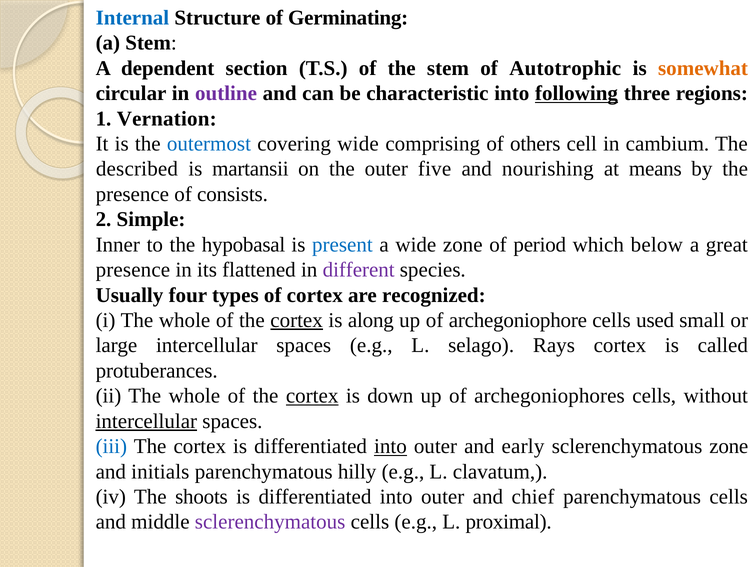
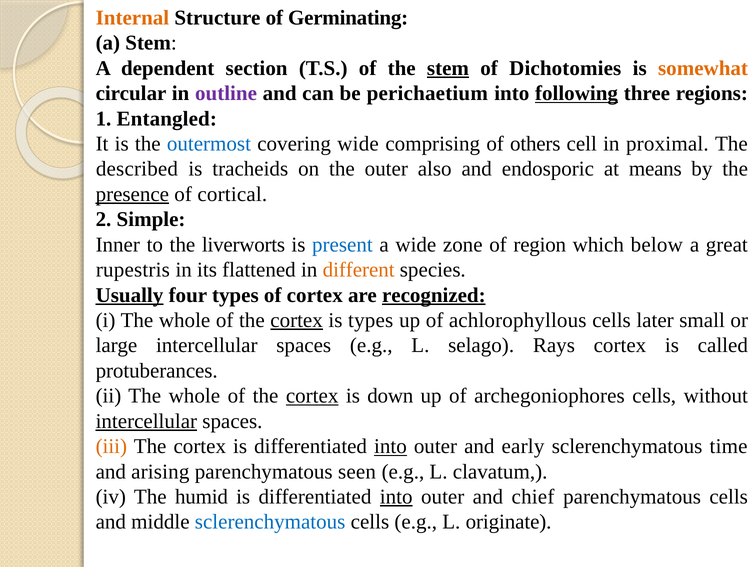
Internal colour: blue -> orange (132, 18)
stem underline: none -> present (448, 68)
Autotrophic: Autotrophic -> Dichotomies (565, 68)
characteristic: characteristic -> perichaetium (427, 93)
Vernation: Vernation -> Entangled (167, 119)
cambium: cambium -> proximal (667, 144)
martansii: martansii -> tracheids (250, 169)
five: five -> also (435, 169)
nourishing: nourishing -> endosporic (548, 169)
presence underline: none -> present (132, 194)
consists: consists -> cortical (232, 194)
hypobasal: hypobasal -> liverworts (244, 245)
period: period -> region (540, 245)
presence: presence -> rupestris (133, 270)
different colour: purple -> orange (359, 270)
Usually underline: none -> present (129, 295)
recognized underline: none -> present (434, 295)
is along: along -> types (371, 320)
archegoniophore: archegoniophore -> achlorophyllous (518, 320)
used: used -> later (655, 320)
iii colour: blue -> orange (111, 446)
sclerenchymatous zone: zone -> time (729, 446)
initials: initials -> arising (160, 472)
hilly: hilly -> seen (357, 472)
shoots: shoots -> humid (201, 497)
into underline: none -> present (396, 497)
sclerenchymatous colour: purple -> blue (270, 522)
proximal: proximal -> originate (509, 522)
